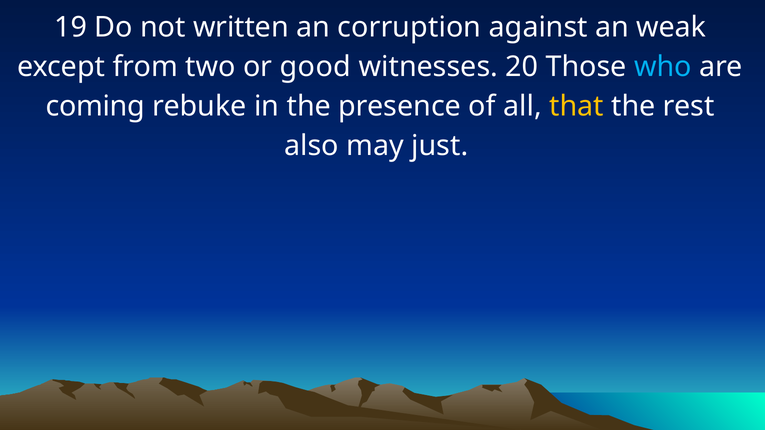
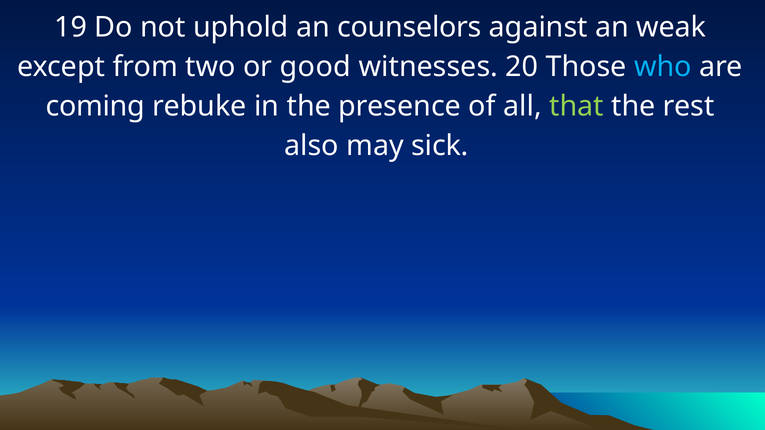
written: written -> uphold (241, 27)
corruption: corruption -> counselors (409, 27)
that colour: yellow -> light green (576, 106)
just: just -> sick (440, 146)
